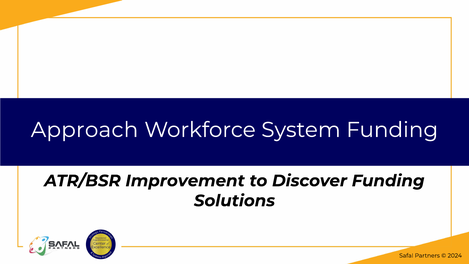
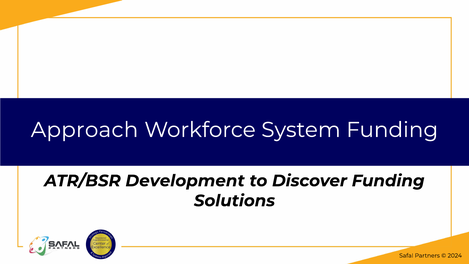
Improvement: Improvement -> Development (185, 181)
